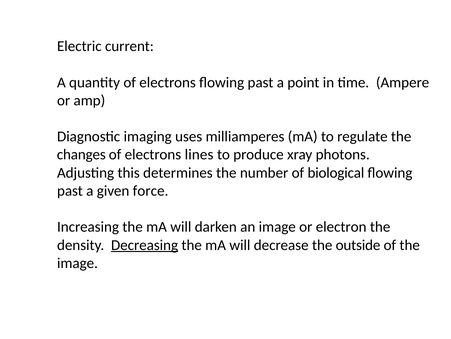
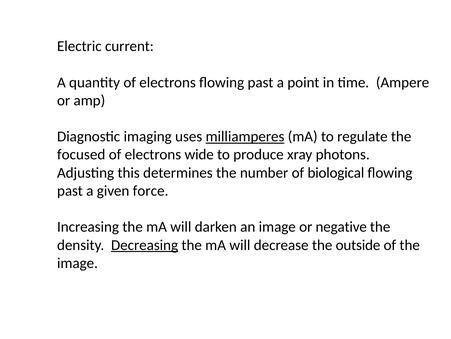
milliamperes underline: none -> present (245, 136)
changes: changes -> focused (81, 154)
lines: lines -> wide (199, 154)
electron: electron -> negative (341, 227)
